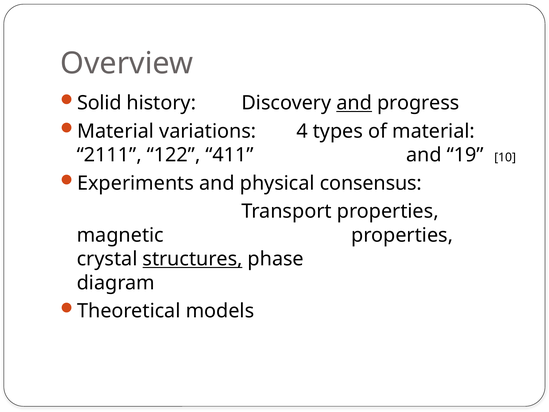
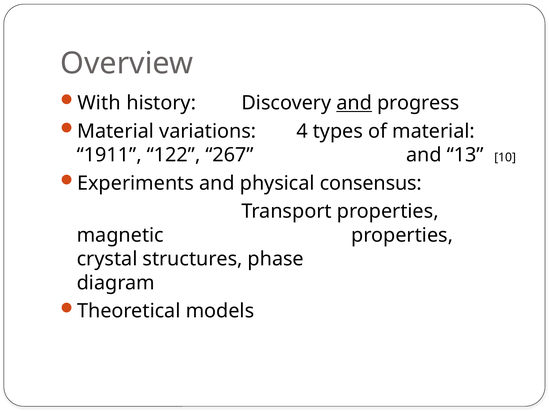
Solid: Solid -> With (99, 103)
2111: 2111 -> 1911 (109, 155)
411: 411 -> 267 (230, 155)
19: 19 -> 13 (465, 155)
structures underline: present -> none (193, 259)
